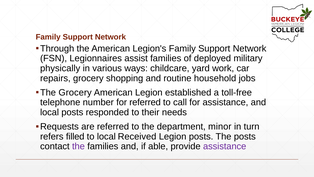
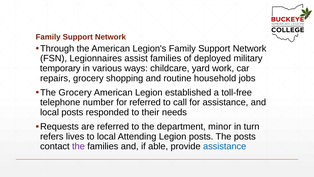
physically: physically -> temporary (60, 68)
filled: filled -> lives (75, 136)
Received: Received -> Attending (137, 136)
assistance colour: purple -> blue (225, 146)
